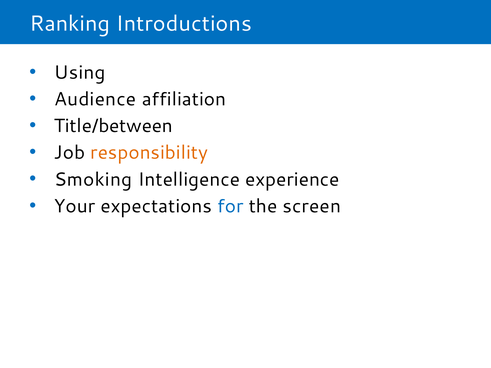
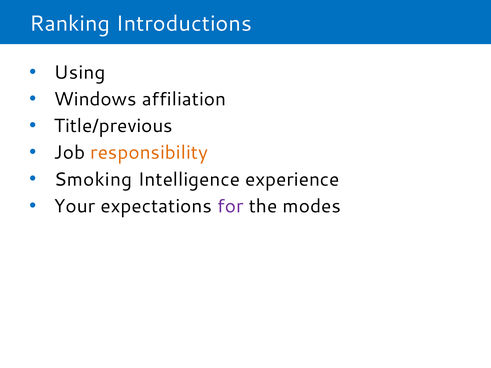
Audience: Audience -> Windows (95, 99)
Title/between: Title/between -> Title/previous (113, 126)
for colour: blue -> purple (230, 206)
screen: screen -> modes (312, 206)
